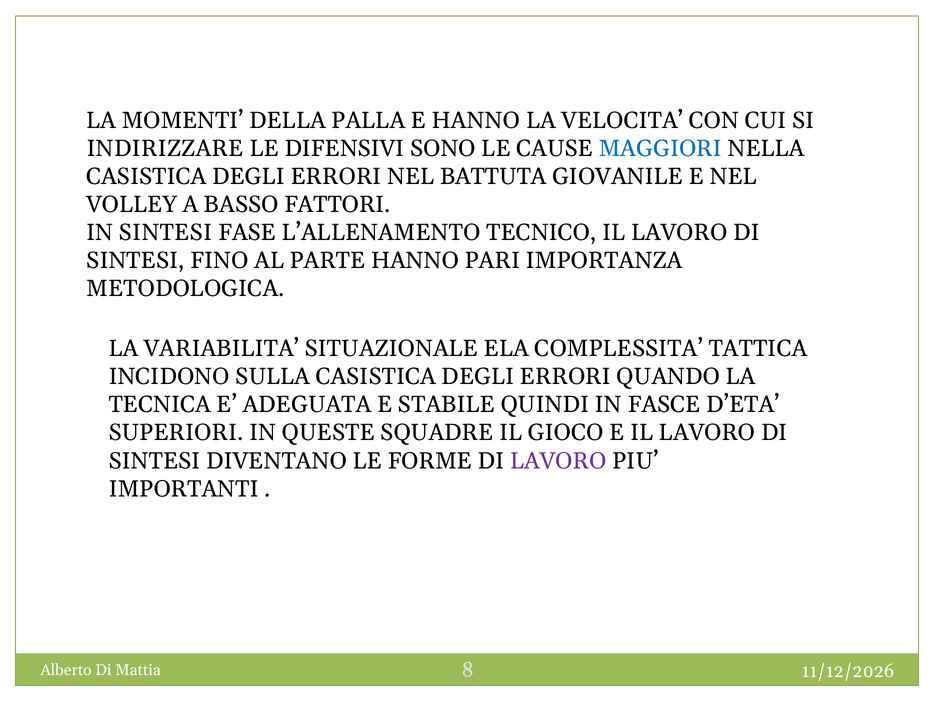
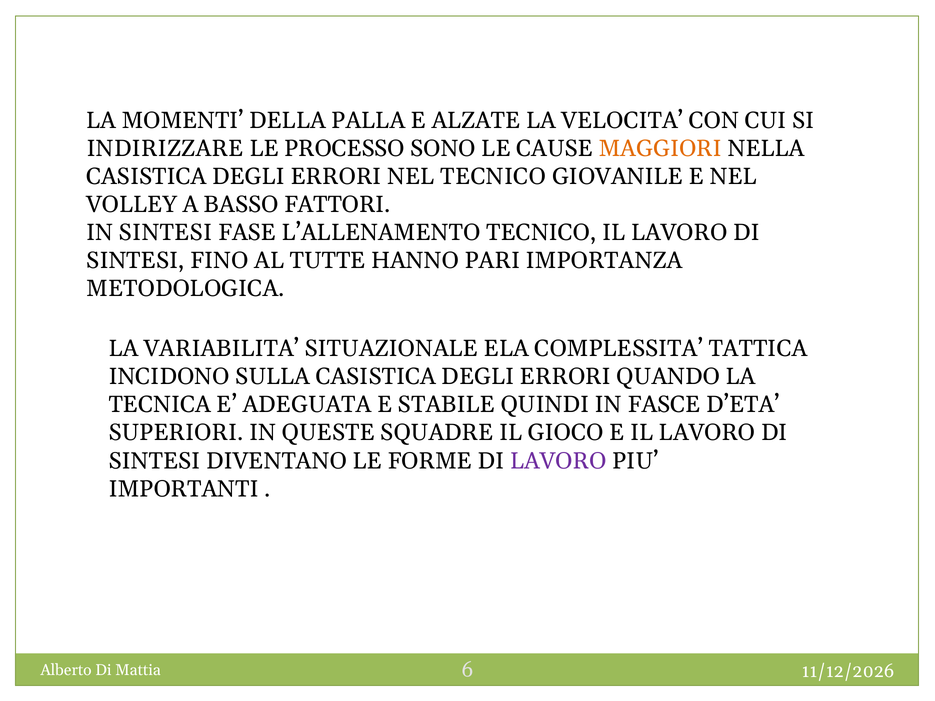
E HANNO: HANNO -> ALZATE (476, 120)
DIFENSIVI: DIFENSIVI -> PROCESSO (345, 149)
MAGGIORI colour: blue -> orange (660, 149)
NEL BATTUTA: BATTUTA -> TECNICO (493, 177)
PARTE: PARTE -> TUTTE (328, 261)
8: 8 -> 6 (467, 670)
